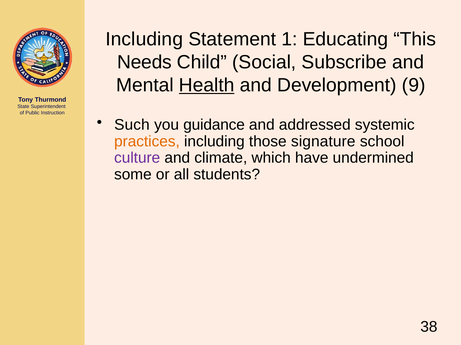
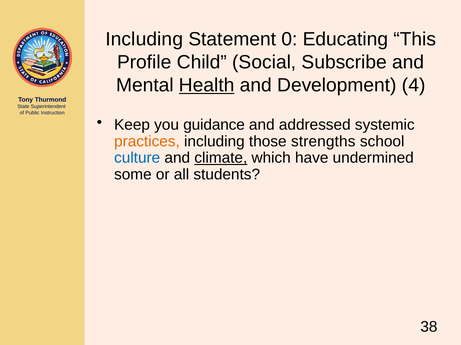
1: 1 -> 0 (289, 39)
Needs: Needs -> Profile (144, 62)
9: 9 -> 4 (414, 85)
Such: Such -> Keep (132, 125)
signature: signature -> strengths (323, 142)
culture colour: purple -> blue (137, 158)
climate underline: none -> present (221, 158)
